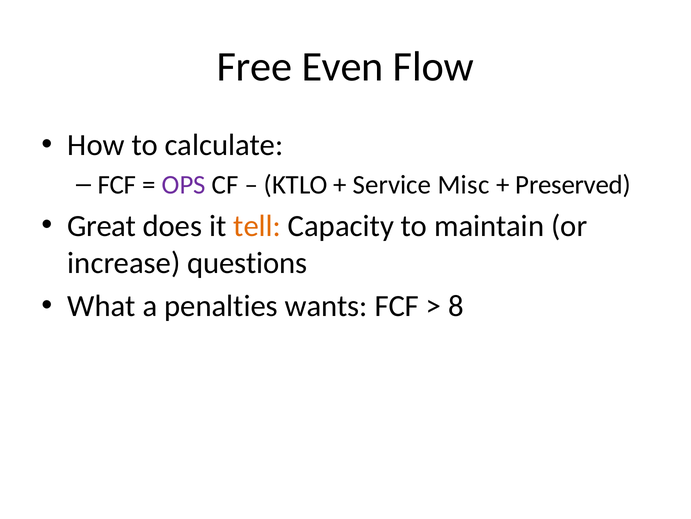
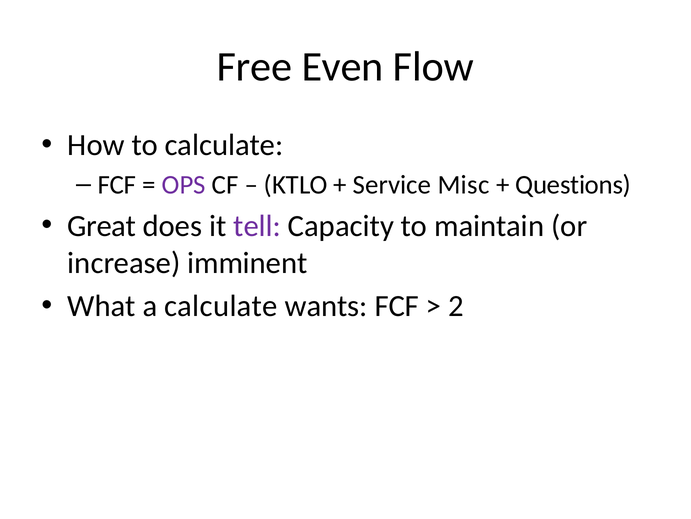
Preserved: Preserved -> Questions (573, 185)
tell colour: orange -> purple (257, 226)
questions: questions -> imminent (247, 262)
a penalties: penalties -> calculate (221, 306)
8: 8 -> 2 (456, 306)
